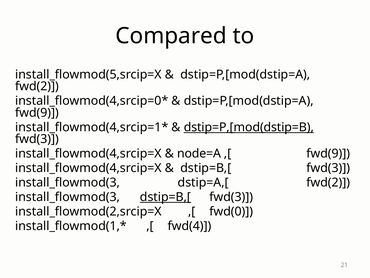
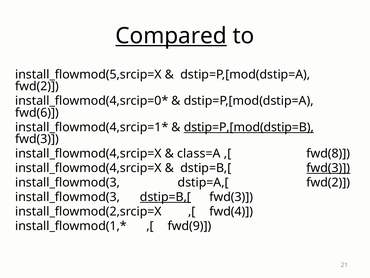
Compared underline: none -> present (171, 36)
fwd(9: fwd(9 -> fwd(6 (37, 113)
node=A: node=A -> class=A (199, 153)
fwd(9: fwd(9 -> fwd(8 (328, 153)
fwd(3 underline: none -> present (328, 168)
fwd(0: fwd(0 -> fwd(4 (231, 211)
fwd(4: fwd(4 -> fwd(9 (190, 226)
